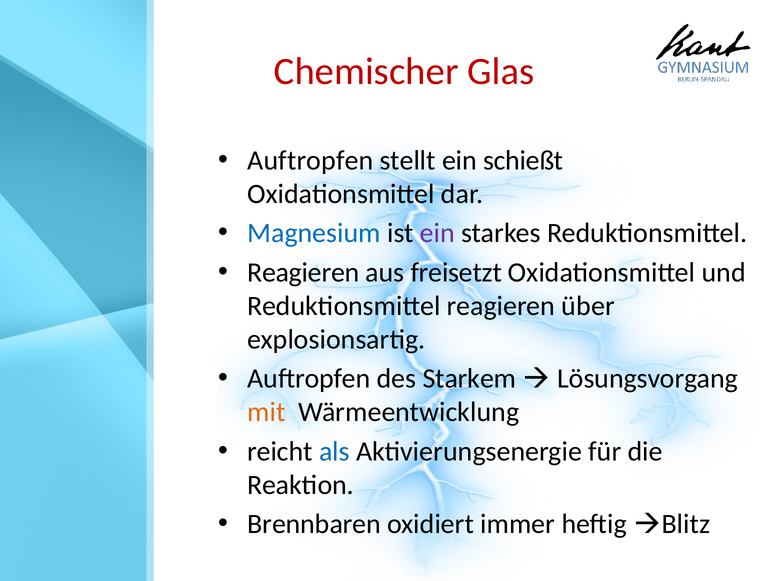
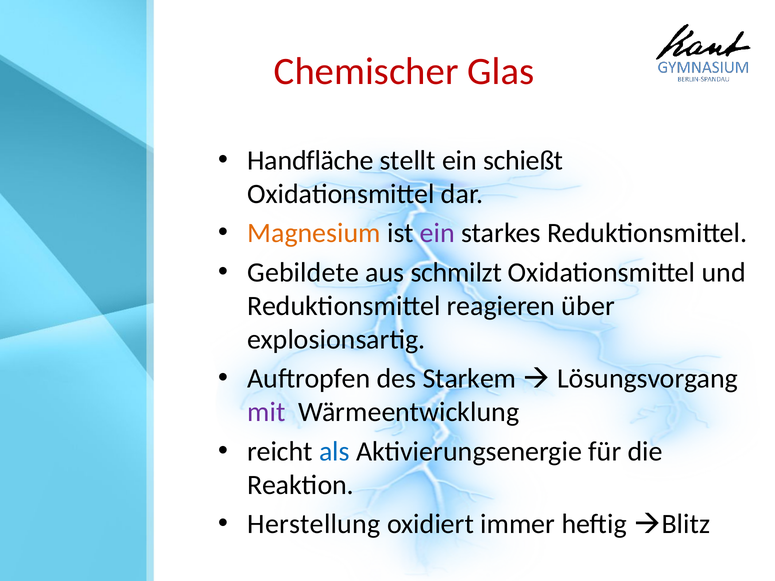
Auftropfen: Auftropfen -> Handfläche (311, 161)
Magnesium colour: blue -> orange (314, 233)
Reagieren: Reagieren -> Gebildete (303, 273)
freisetzt: freisetzt -> schmilzt (456, 273)
mit colour: orange -> purple (266, 412)
Brennbaren: Brennbaren -> Herstellung (314, 524)
